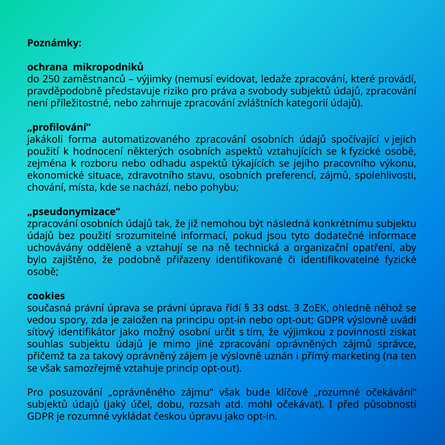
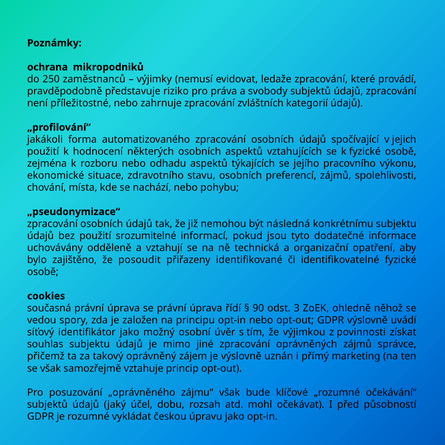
podobně: podobně -> posoudit (139, 260)
33: 33 -> 90 (258, 308)
určit: určit -> úvěr (225, 332)
